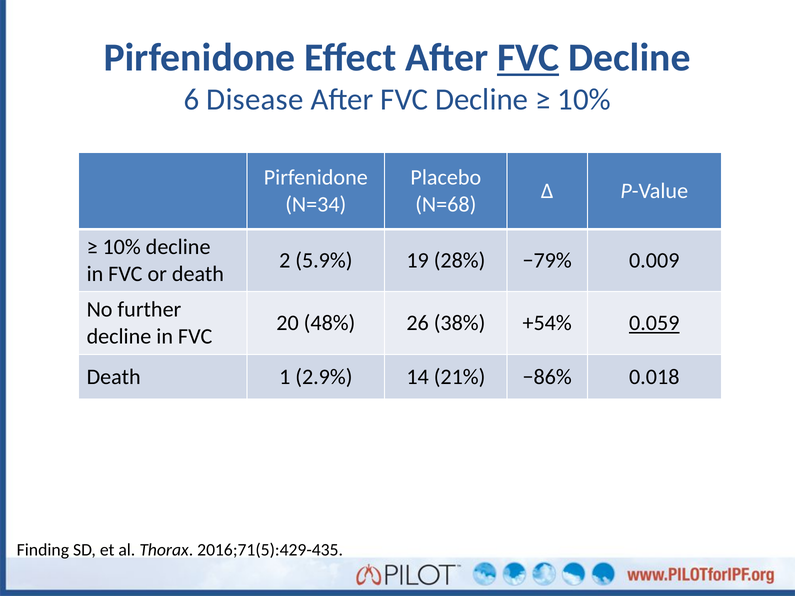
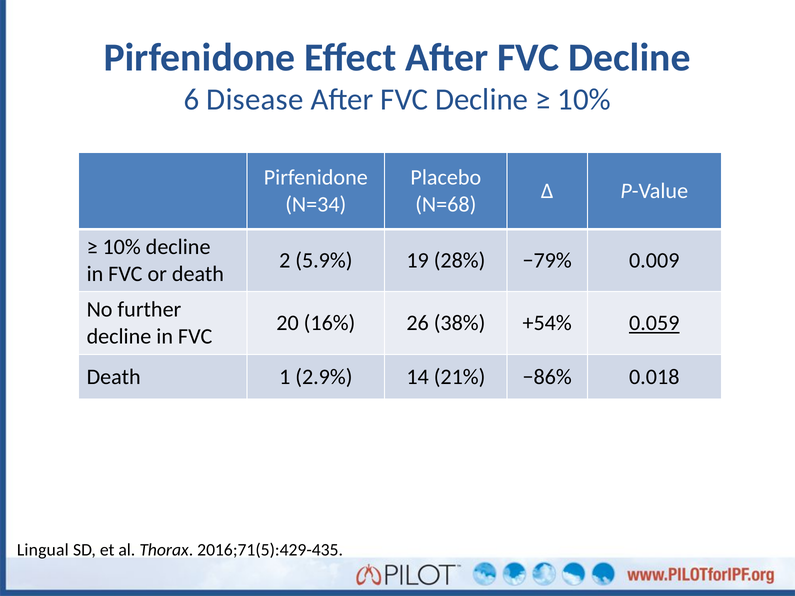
FVC underline: present -> none (528, 58)
48%: 48% -> 16% (330, 323)
Finding: Finding -> Lingual (43, 550)
